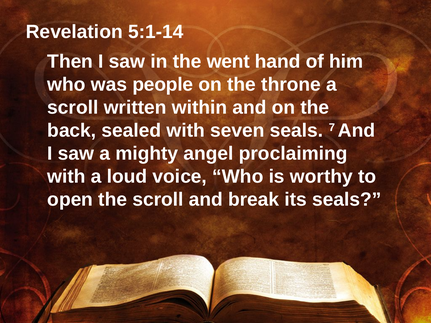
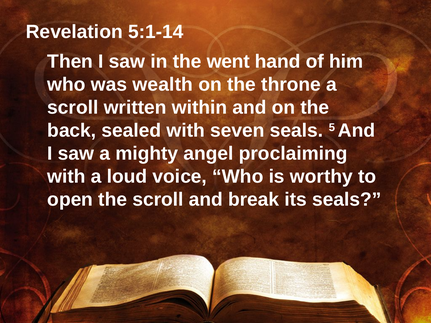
people: people -> wealth (163, 85)
7: 7 -> 5 (332, 128)
